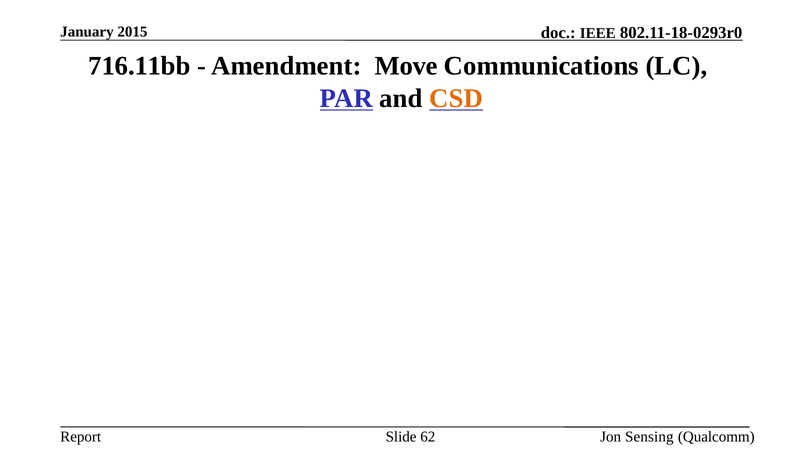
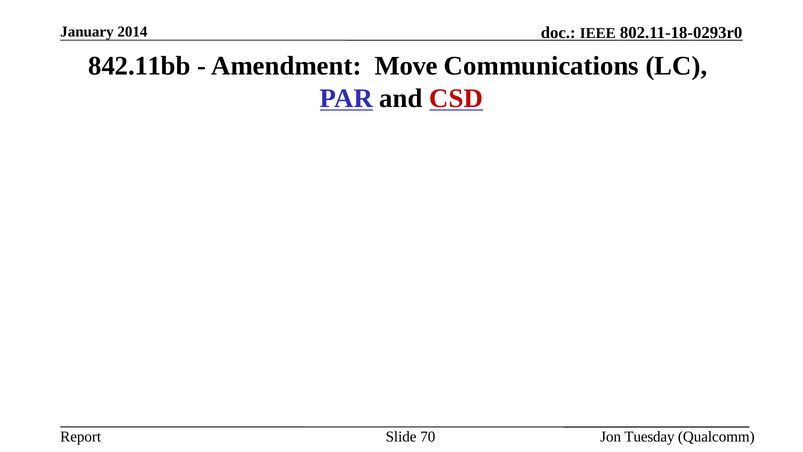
2015: 2015 -> 2014 (132, 32)
716.11bb: 716.11bb -> 842.11bb (139, 66)
CSD colour: orange -> red (456, 98)
62: 62 -> 70 (428, 437)
Sensing: Sensing -> Tuesday (650, 437)
